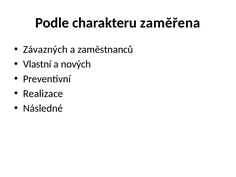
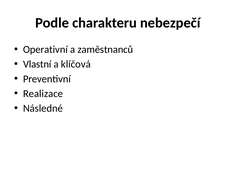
zaměřena: zaměřena -> nebezpečí (170, 23)
Závazných: Závazných -> Operativní (45, 50)
nových: nových -> klíčová (76, 64)
